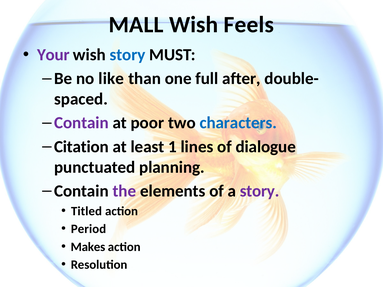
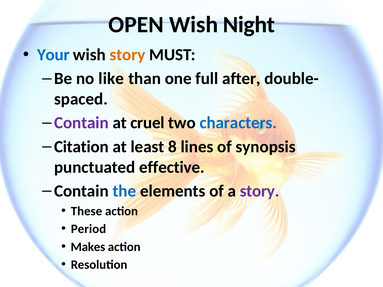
MALL: MALL -> OPEN (136, 25)
Feels: Feels -> Night (249, 25)
Your colour: purple -> blue (53, 55)
story colour: blue -> orange (128, 55)
poor: poor -> cruel (147, 123)
1: 1 -> 8 (172, 147)
dialogue: dialogue -> synopsis (266, 147)
planning: planning -> effective (172, 167)
the colour: purple -> blue (124, 191)
Titled: Titled -> These (87, 211)
